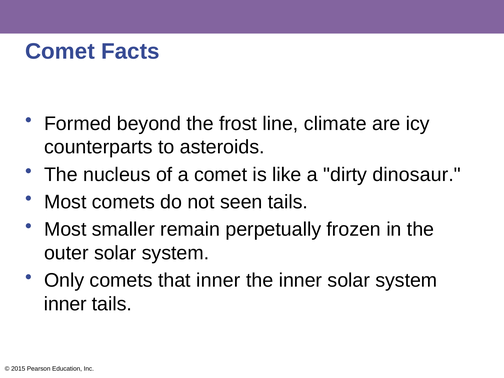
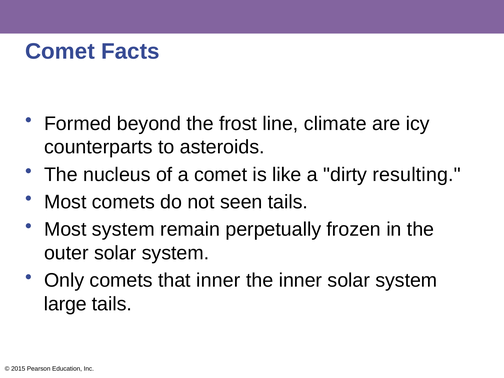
dinosaur: dinosaur -> resulting (417, 175)
Most smaller: smaller -> system (123, 229)
inner: inner -> large (65, 304)
